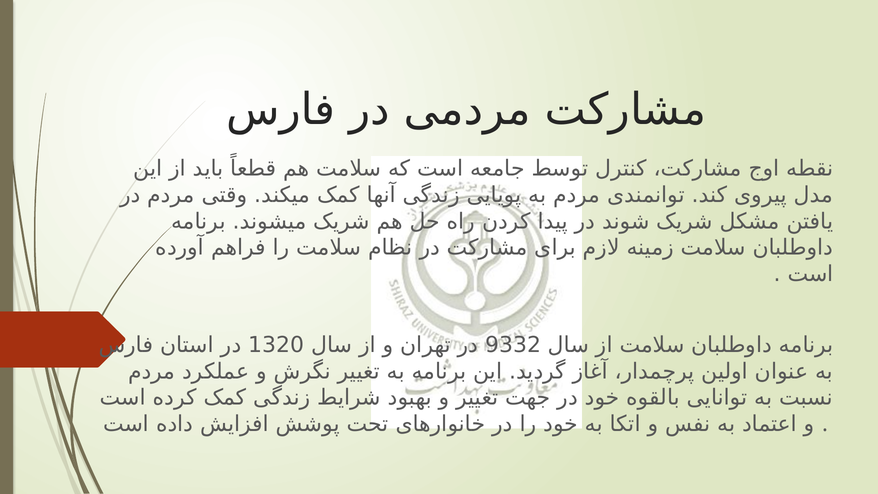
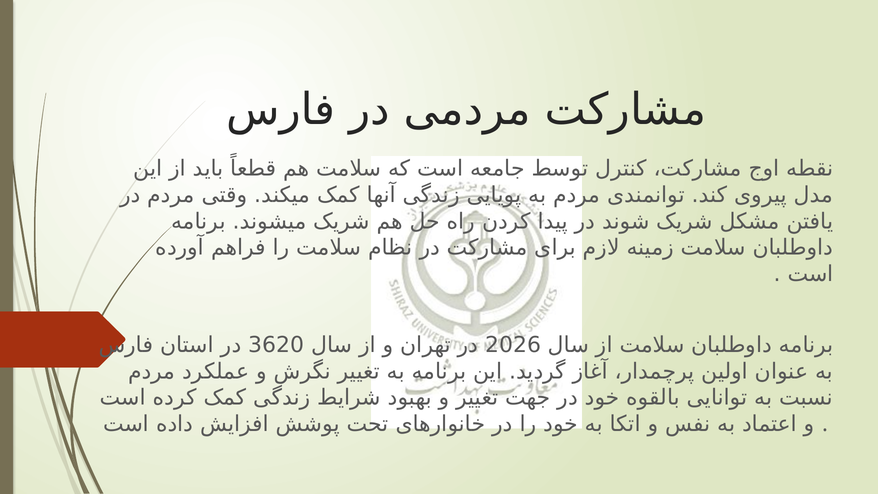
1320: 1320 -> 3620 (276, 345)
9332: 9332 -> 2026 (513, 345)
